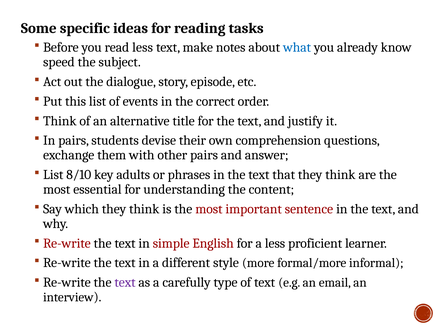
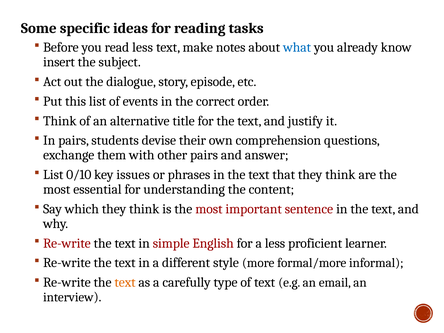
speed: speed -> insert (59, 62)
8/10: 8/10 -> 0/10 (79, 175)
adults: adults -> issues (133, 175)
text colour: purple -> orange (125, 282)
